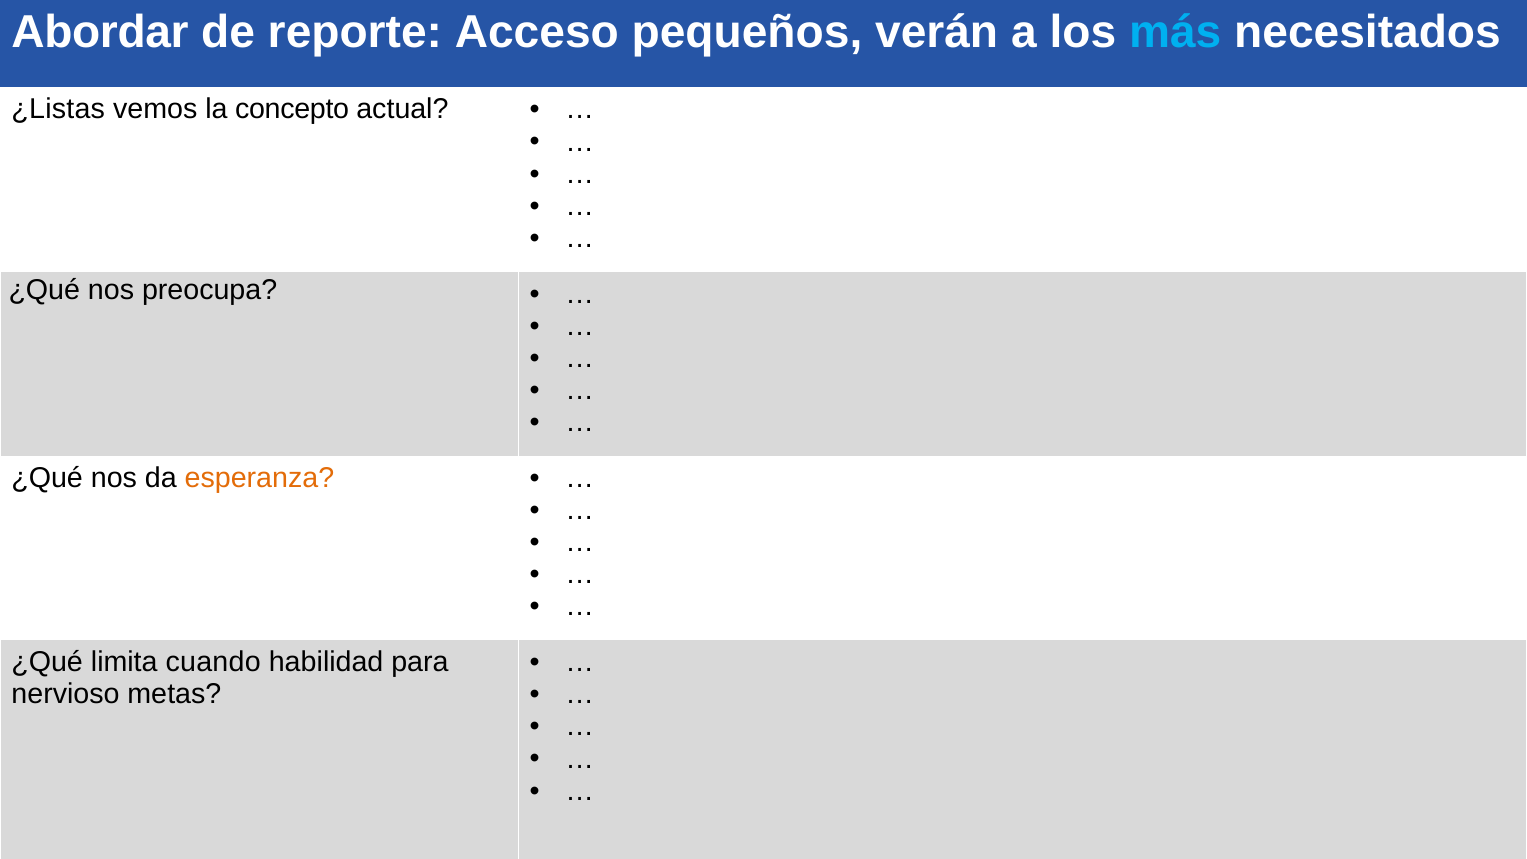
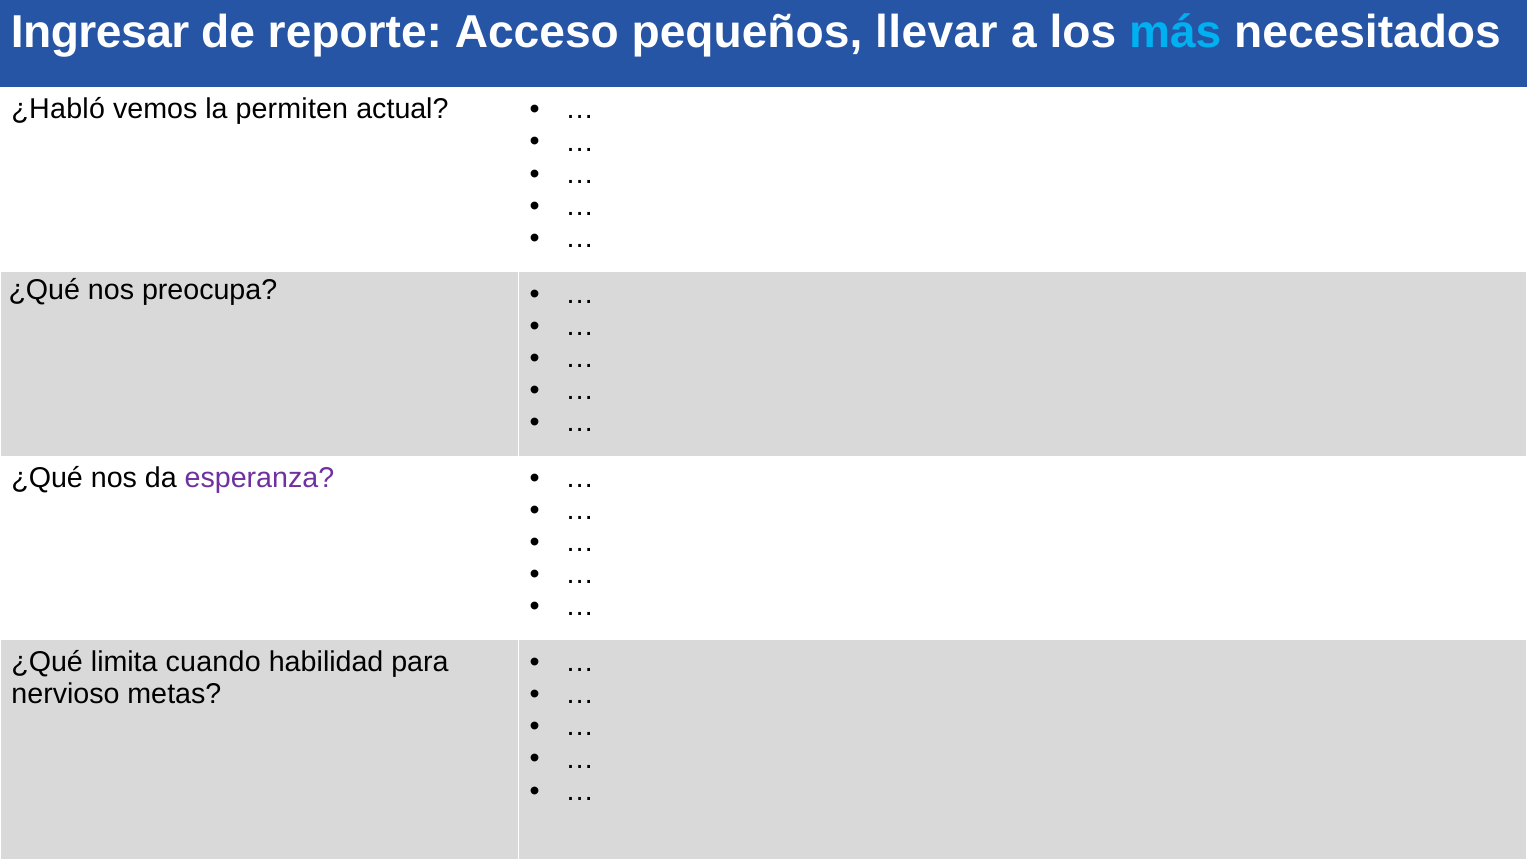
Abordar: Abordar -> Ingresar (100, 32)
verán: verán -> llevar (936, 32)
¿Listas: ¿Listas -> ¿Habló (58, 109)
concepto: concepto -> permiten (292, 109)
esperanza colour: orange -> purple (259, 478)
